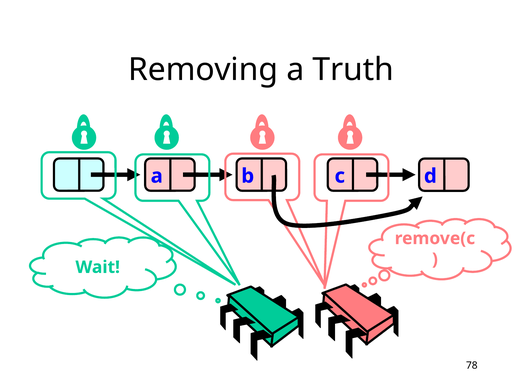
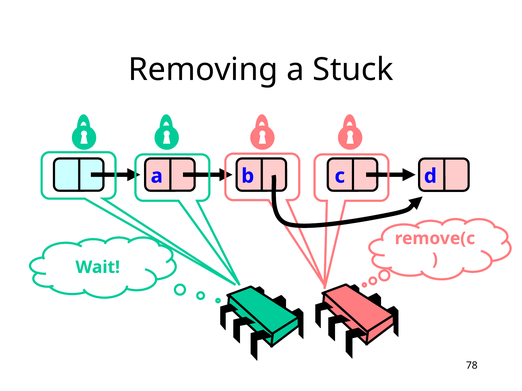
Truth: Truth -> Stuck (353, 70)
